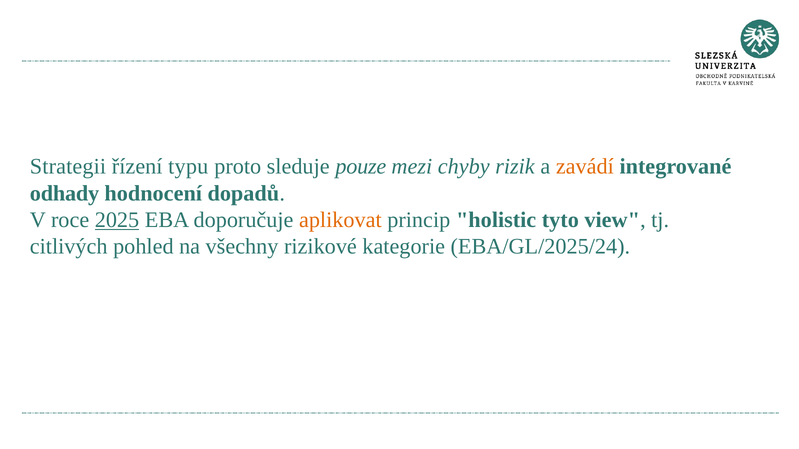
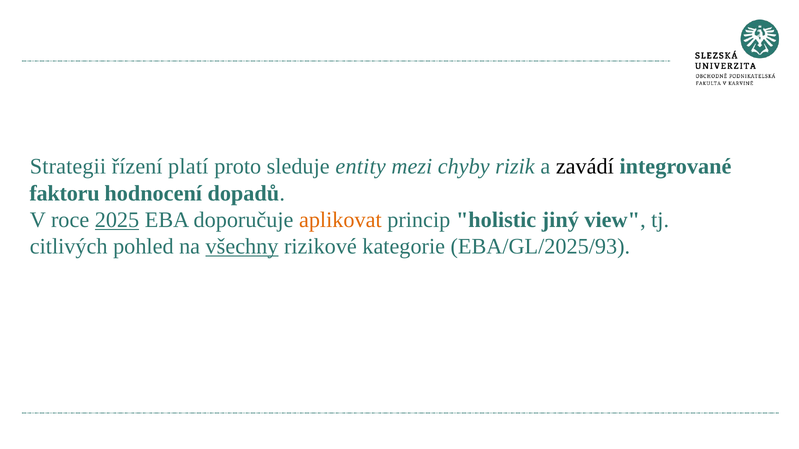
typu: typu -> platí (188, 167)
pouze: pouze -> entity (361, 167)
zavádí colour: orange -> black (585, 167)
odhady: odhady -> faktoru (65, 193)
tyto: tyto -> jiný (560, 220)
všechny underline: none -> present (242, 247)
EBA/GL/2025/24: EBA/GL/2025/24 -> EBA/GL/2025/93 (540, 247)
